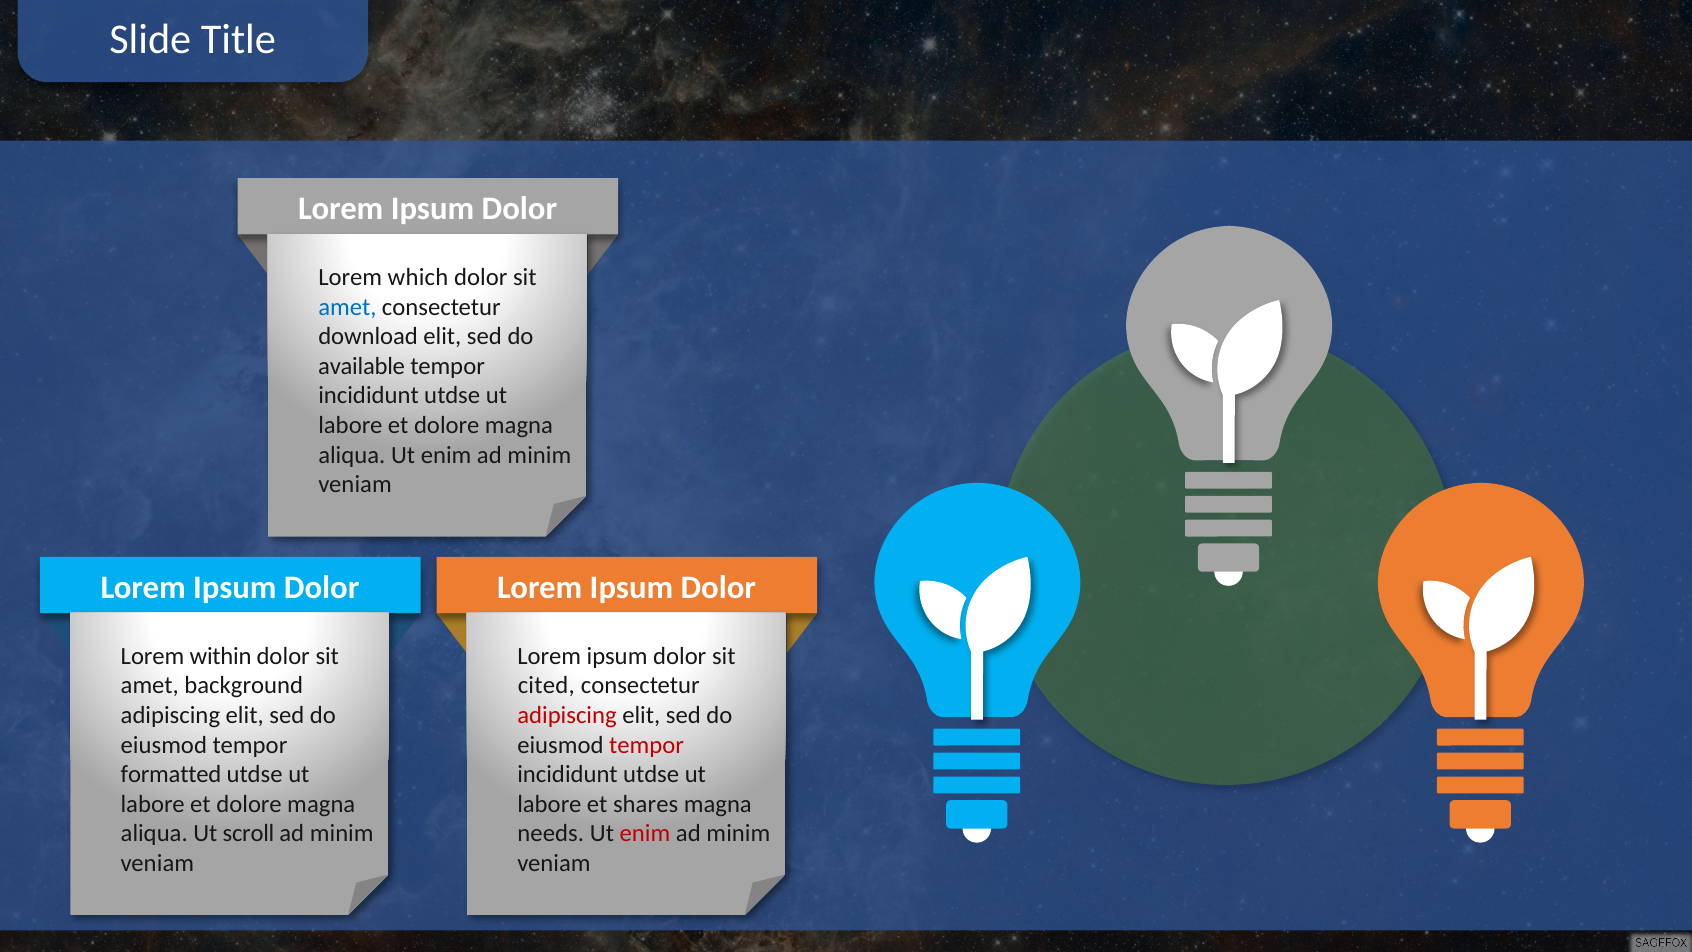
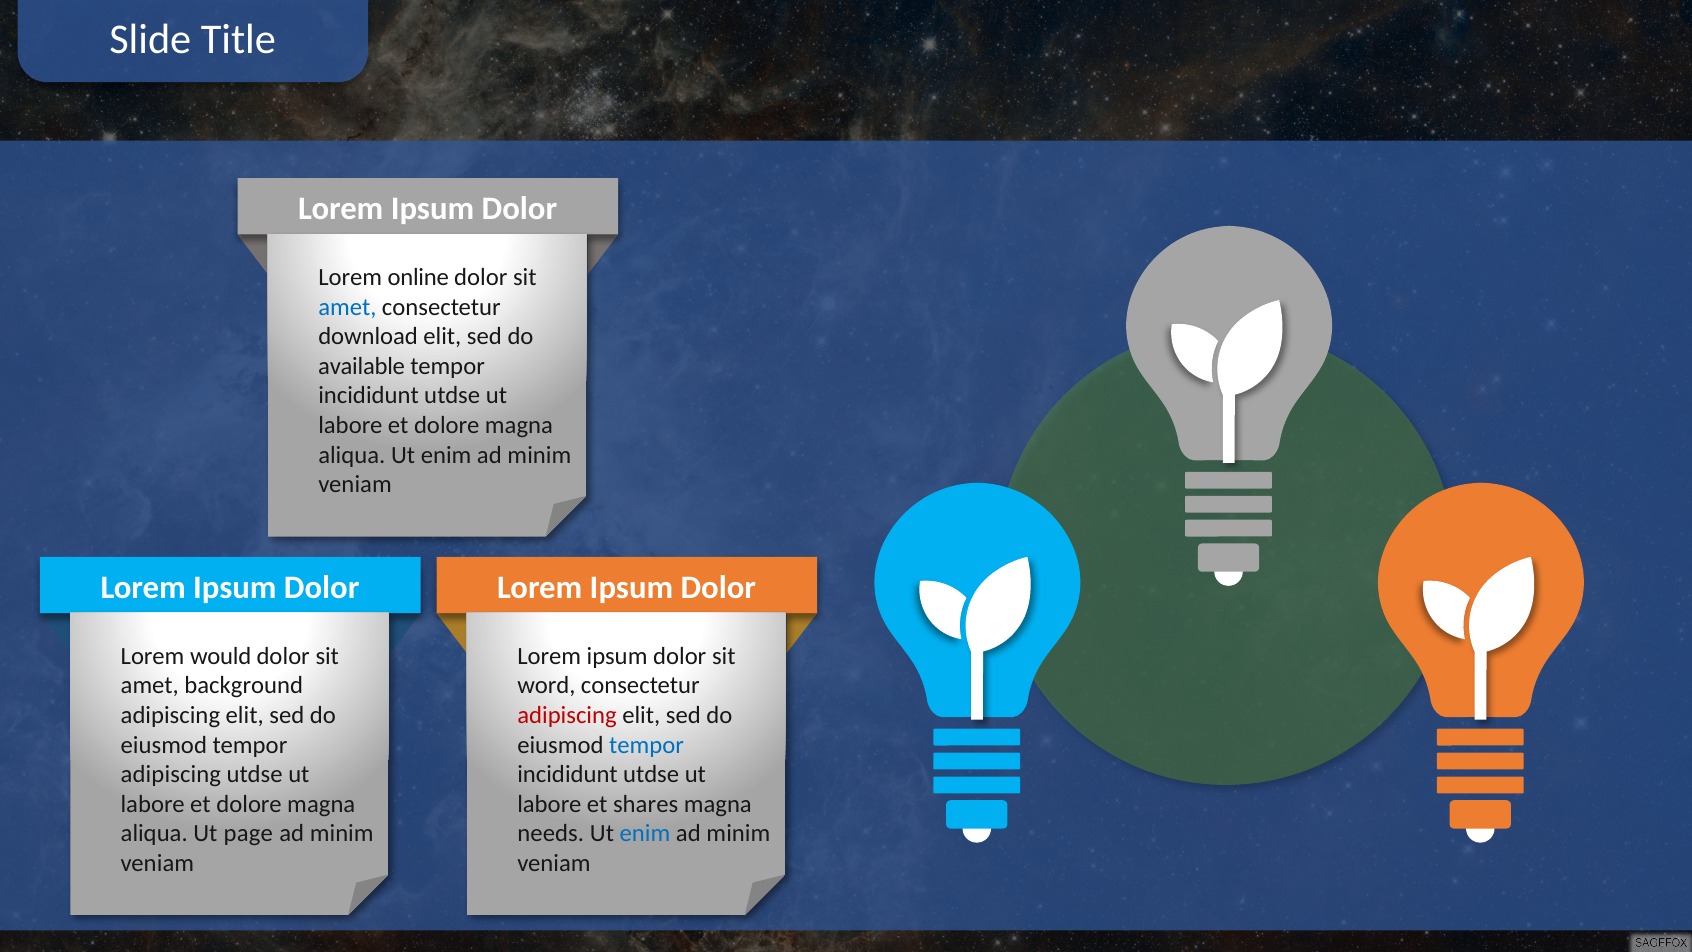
which: which -> online (418, 277)
within: within -> would (221, 656)
cited: cited -> word (546, 685)
tempor colour: red -> blue (647, 745)
formatted: formatted -> adipiscing (171, 774)
scroll: scroll -> page (248, 834)
enim colour: red -> blue (645, 834)
